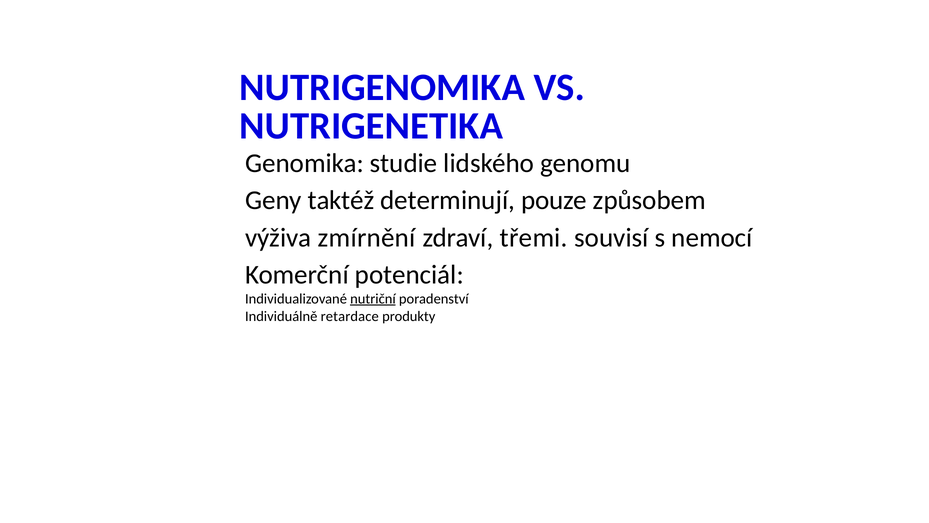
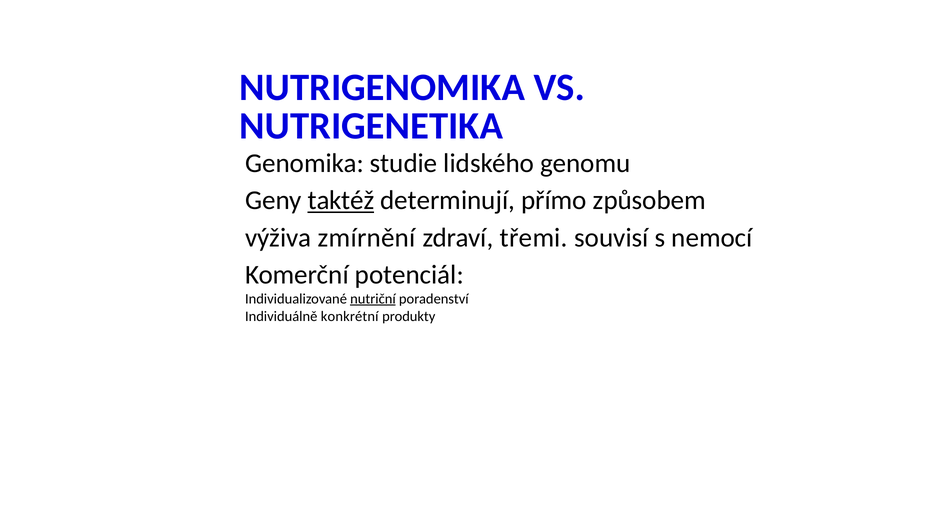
taktéž underline: none -> present (341, 200)
pouze: pouze -> přímo (554, 200)
retardace: retardace -> konkrétní (350, 316)
